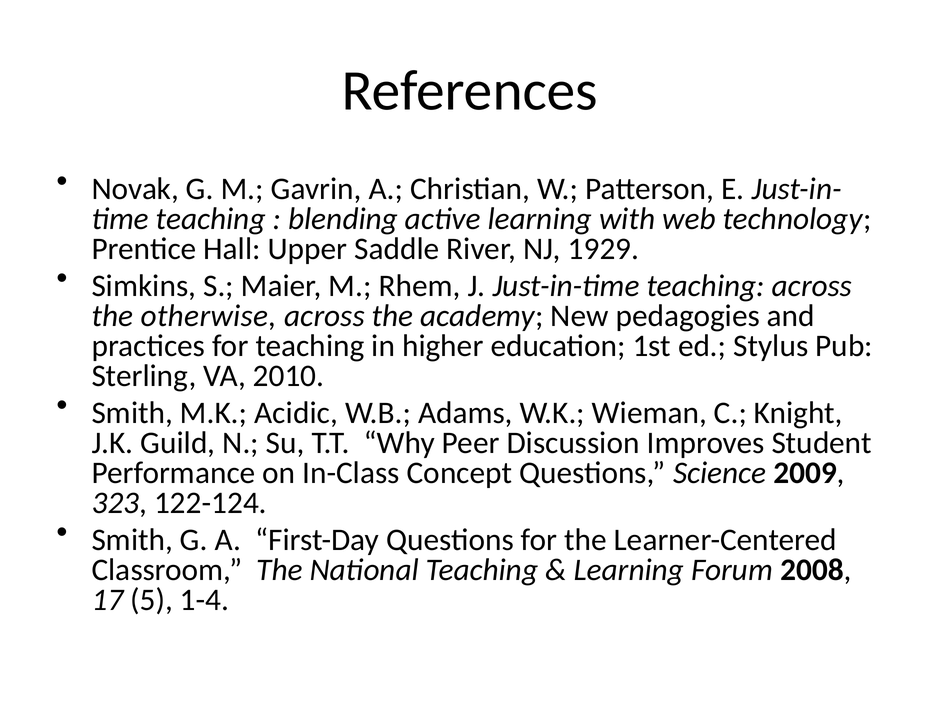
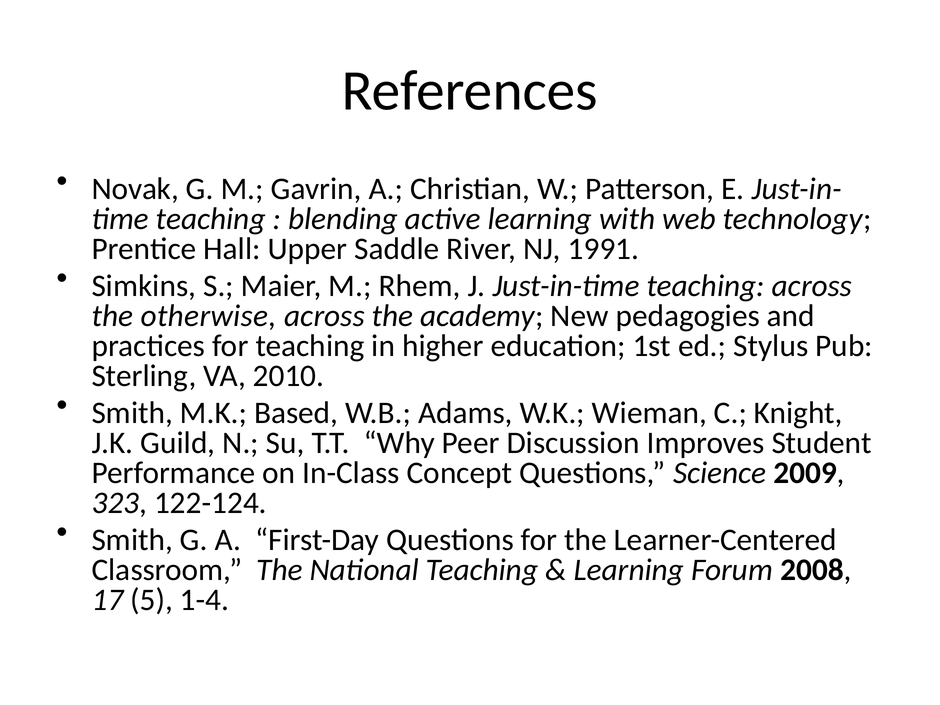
1929: 1929 -> 1991 (604, 249)
Acidic: Acidic -> Based (296, 413)
